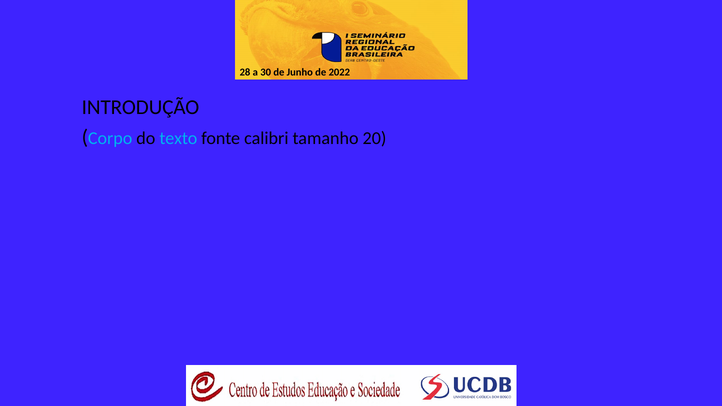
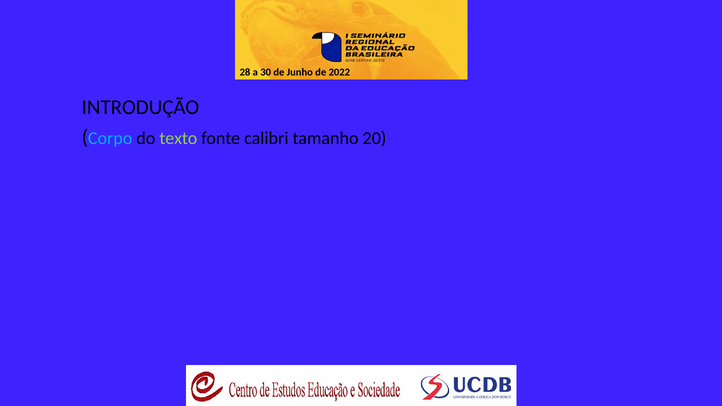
texto colour: light blue -> light green (178, 139)
